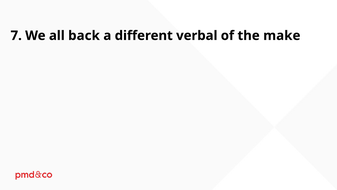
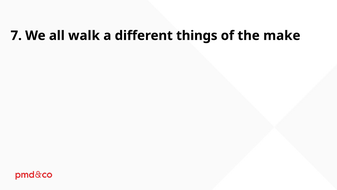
back: back -> walk (84, 36)
verbal: verbal -> things (197, 36)
